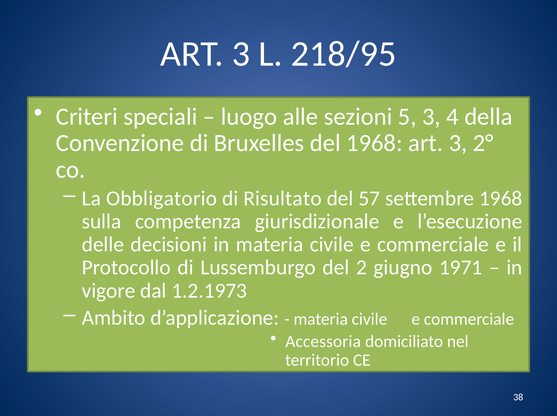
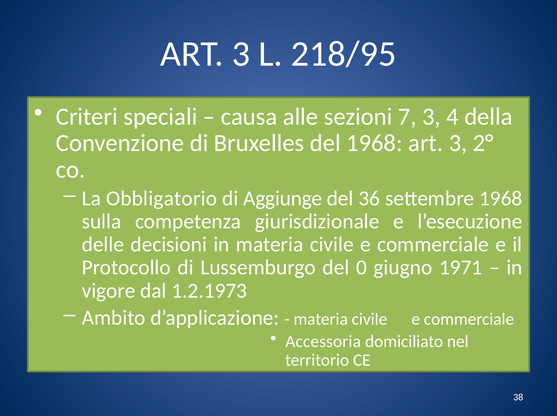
luogo: luogo -> causa (249, 117)
5: 5 -> 7 (407, 117)
Risultato: Risultato -> Aggiunge (283, 198)
57: 57 -> 36 (369, 198)
2: 2 -> 0 (361, 268)
